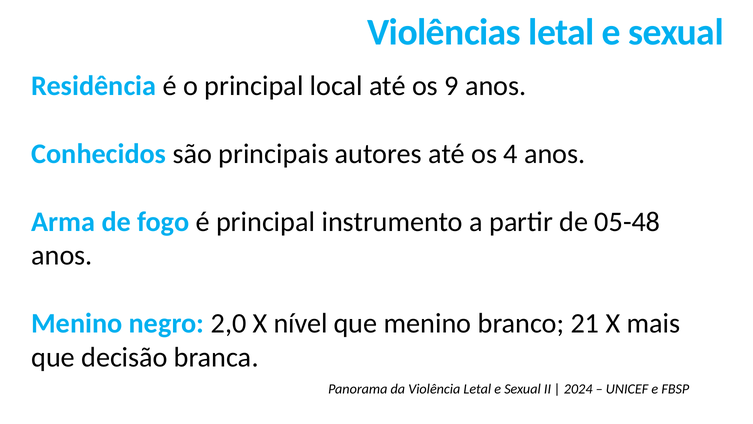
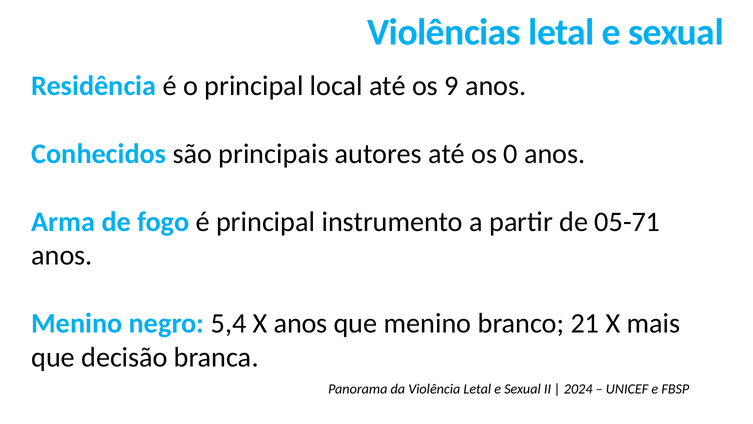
4: 4 -> 0 (511, 154)
05-48: 05-48 -> 05-71 (627, 221)
2,0: 2,0 -> 5,4 (229, 323)
X nível: nível -> anos (301, 323)
